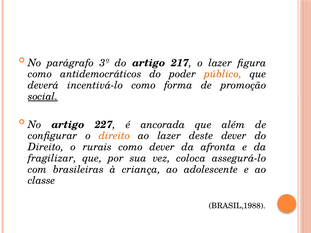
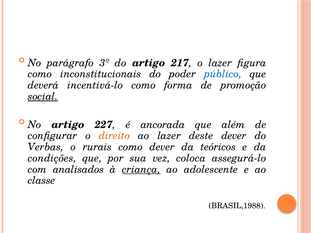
antidemocráticos: antidemocráticos -> inconstitucionais (101, 74)
público colour: orange -> blue (223, 74)
Direito: Direito -> Verbas (46, 147)
afronta: afronta -> teóricos (218, 147)
fragilizar: fragilizar -> condições (52, 158)
brasileiras: brasileiras -> analisados (78, 170)
criança underline: none -> present (141, 170)
